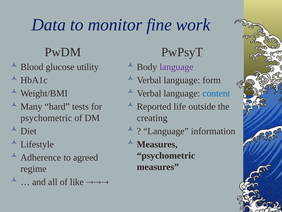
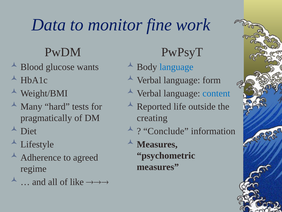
utility: utility -> wants (88, 67)
language colour: purple -> blue (176, 67)
psychometric: psychometric -> pragmatically (46, 118)
Language: Language -> Conclude (166, 131)
